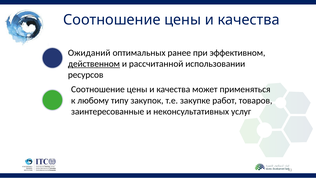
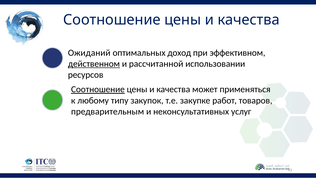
ранее: ранее -> доход (179, 53)
Соотношение underline: none -> present (98, 89)
заинтересованные: заинтересованные -> предварительным (108, 111)
